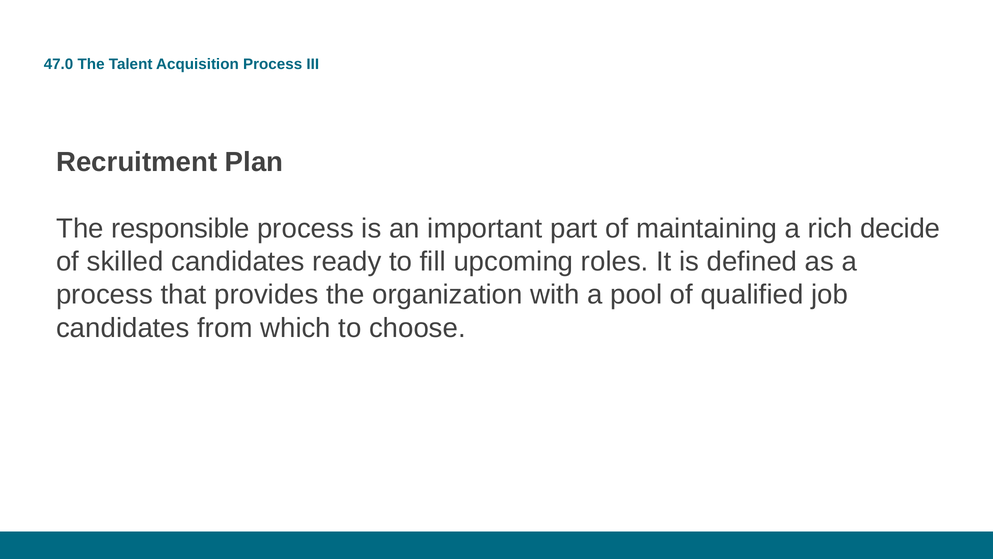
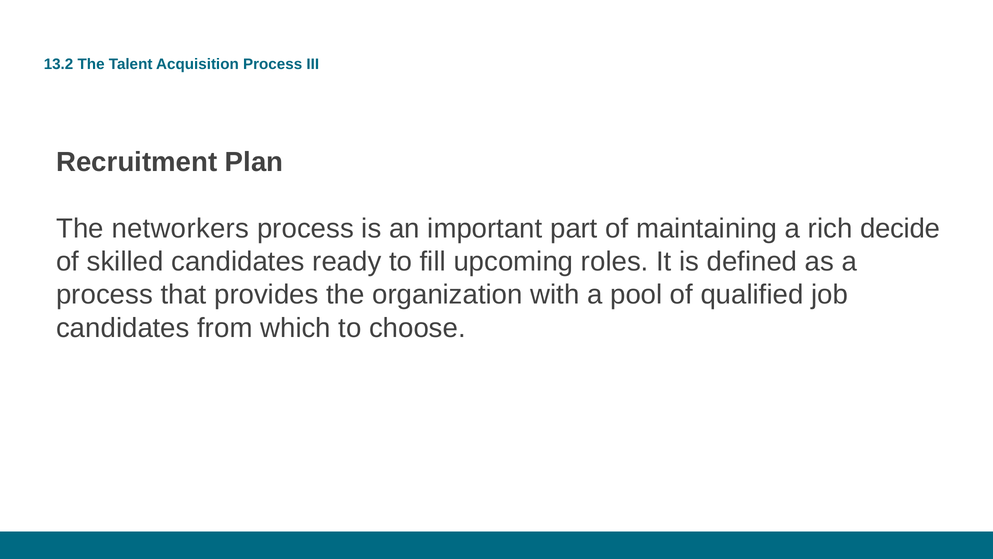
47.0: 47.0 -> 13.2 (59, 64)
responsible: responsible -> networkers (180, 228)
